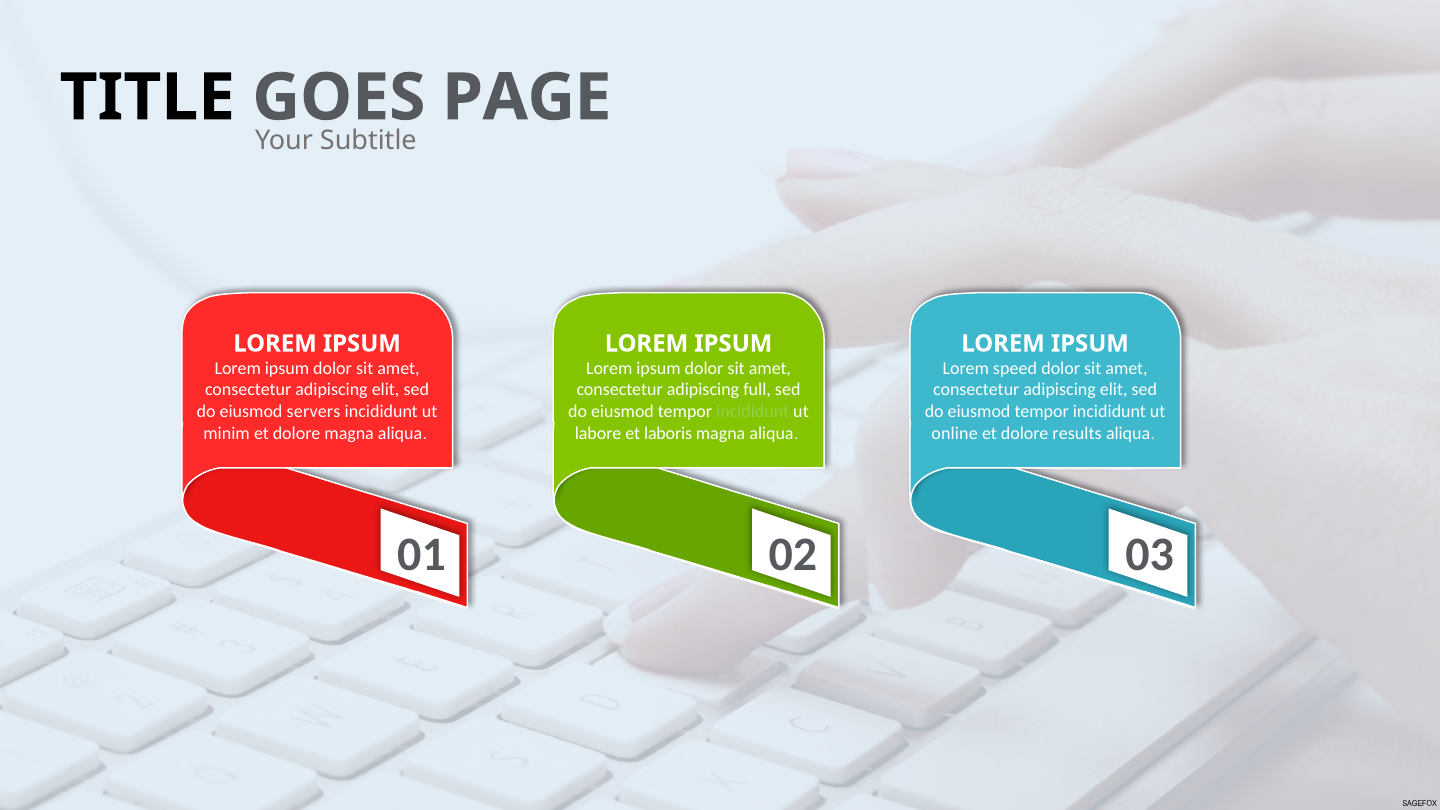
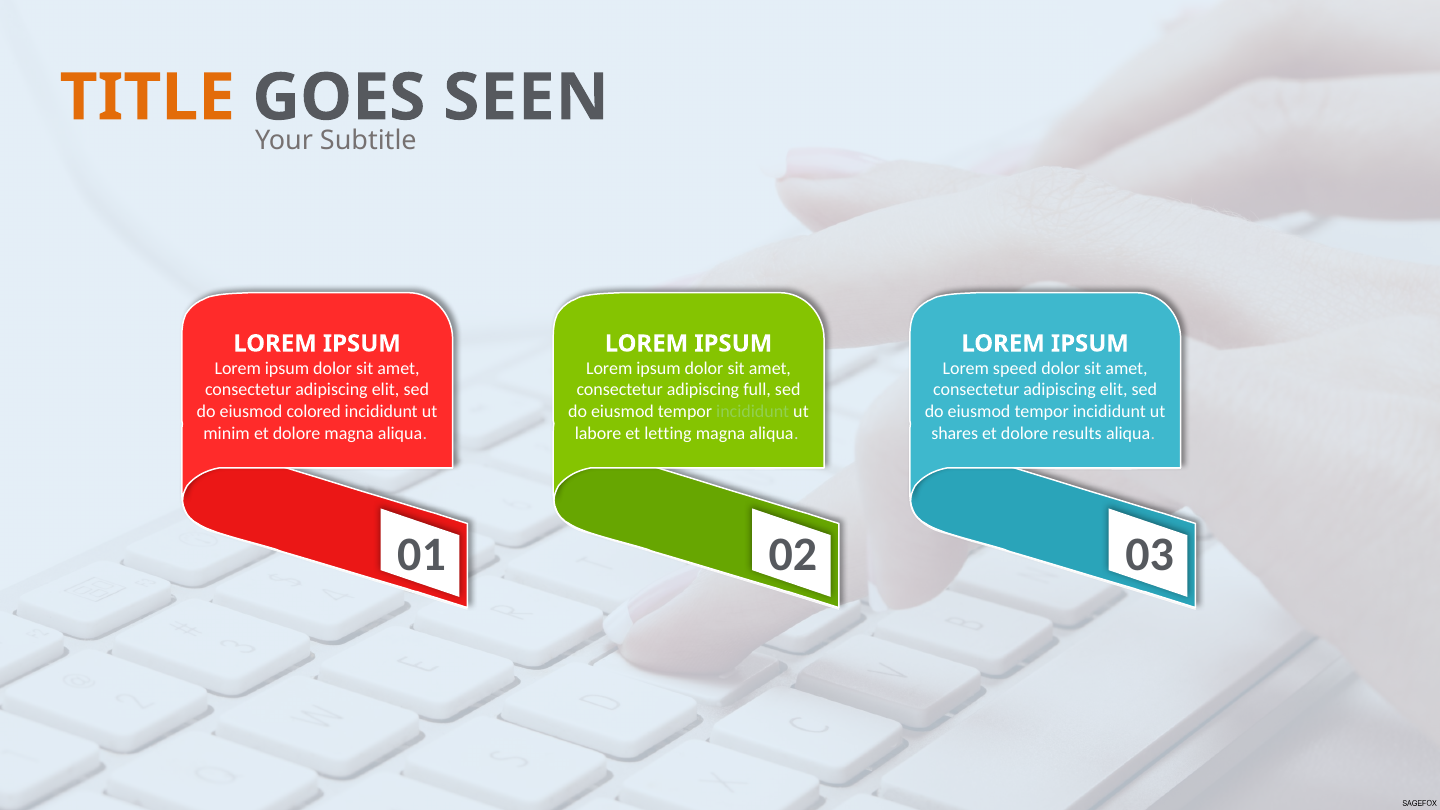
TITLE colour: black -> orange (147, 98)
PAGE: PAGE -> SEEN (526, 98)
servers: servers -> colored (314, 412)
laboris: laboris -> letting (668, 433)
online: online -> shares (955, 433)
